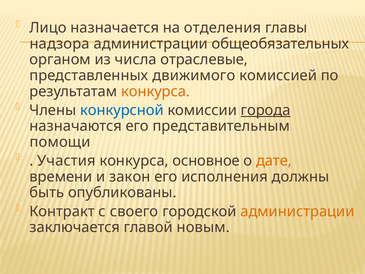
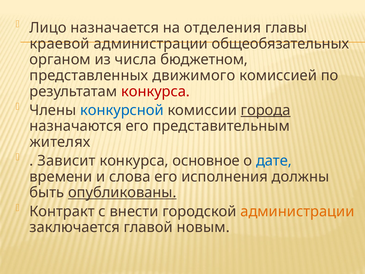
надзора: надзора -> краевой (60, 44)
отраслевые: отраслевые -> бюджетном (204, 60)
конкурса colour: orange -> red (155, 91)
помощи: помощи -> жителях (60, 142)
Участия: Участия -> Зависит (66, 161)
дате colour: orange -> blue (274, 161)
закон: закон -> слова (130, 177)
опубликованы underline: none -> present (122, 192)
своего: своего -> внести (134, 211)
